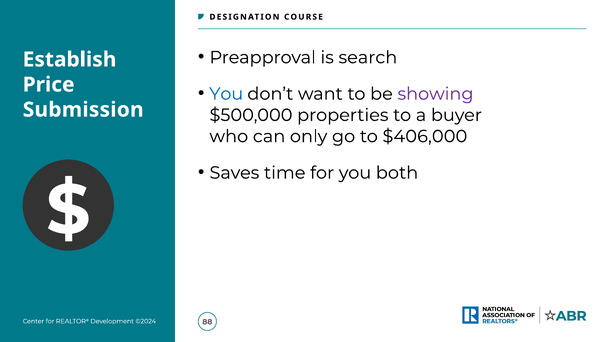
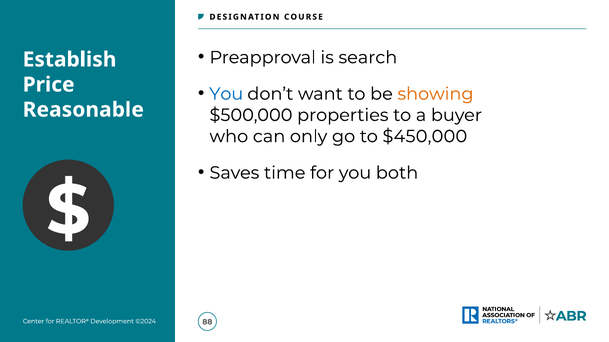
showing colour: purple -> orange (435, 94)
Submission: Submission -> Reasonable (83, 110)
$406,000: $406,000 -> $450,000 (425, 137)
